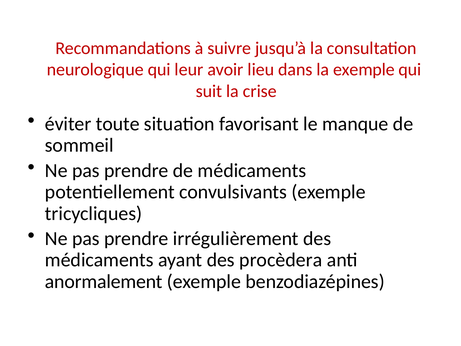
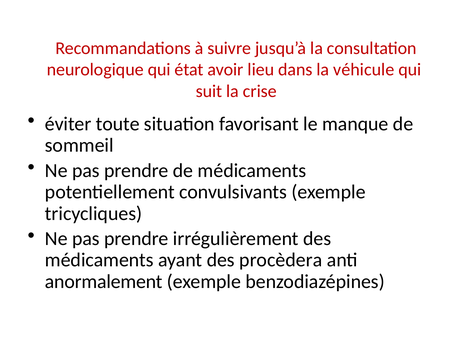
leur: leur -> état (189, 70)
la exemple: exemple -> véhicule (364, 70)
